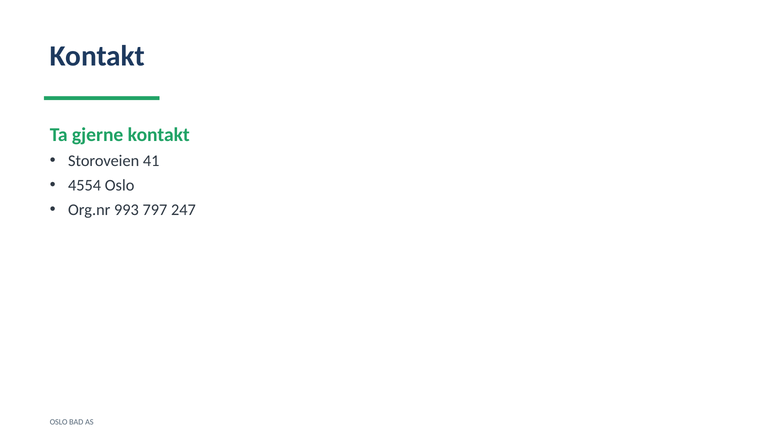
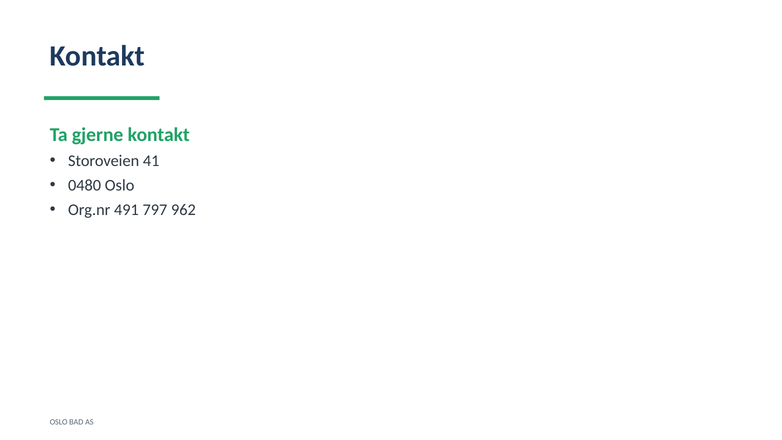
4554: 4554 -> 0480 (85, 185)
993: 993 -> 491 (126, 210)
247: 247 -> 962 (183, 210)
